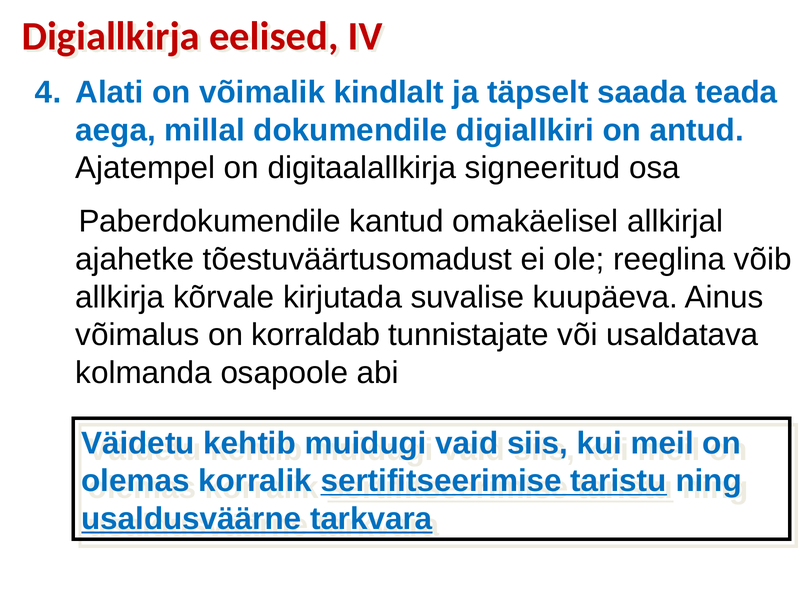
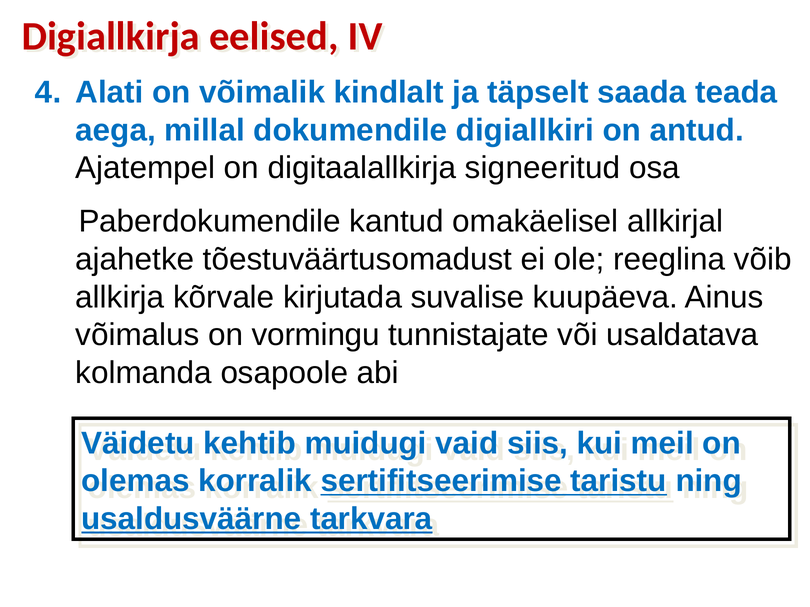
korraldab: korraldab -> vormingu (316, 335)
